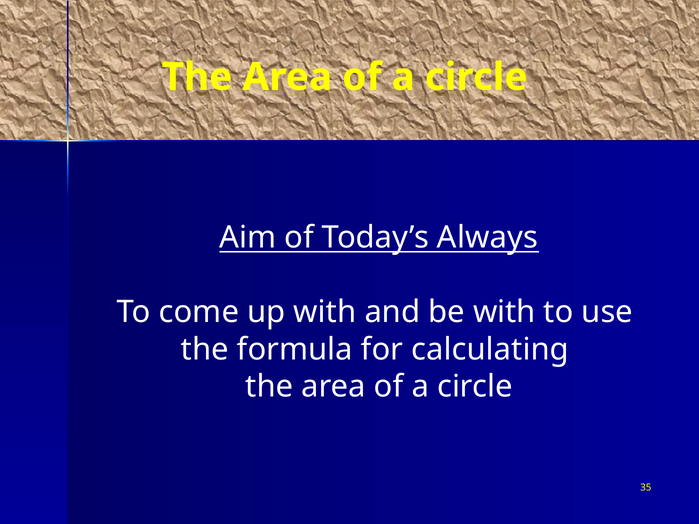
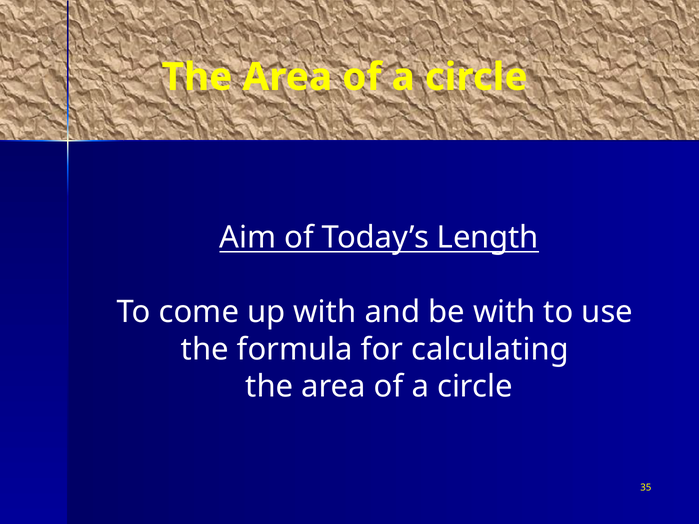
Always: Always -> Length (488, 238)
